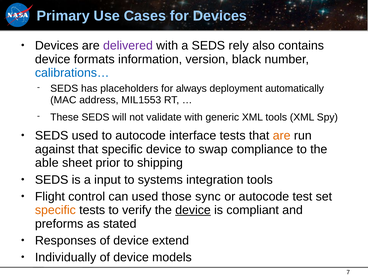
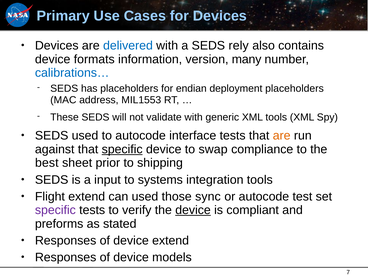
delivered colour: purple -> blue (128, 46)
black: black -> many (247, 59)
always: always -> endian (191, 89)
deployment automatically: automatically -> placeholders (294, 89)
specific underline: none -> present (122, 149)
able: able -> best (47, 163)
Flight control: control -> extend (87, 196)
specific colour: orange -> purple (55, 210)
Individually: Individually -> Responses (66, 257)
